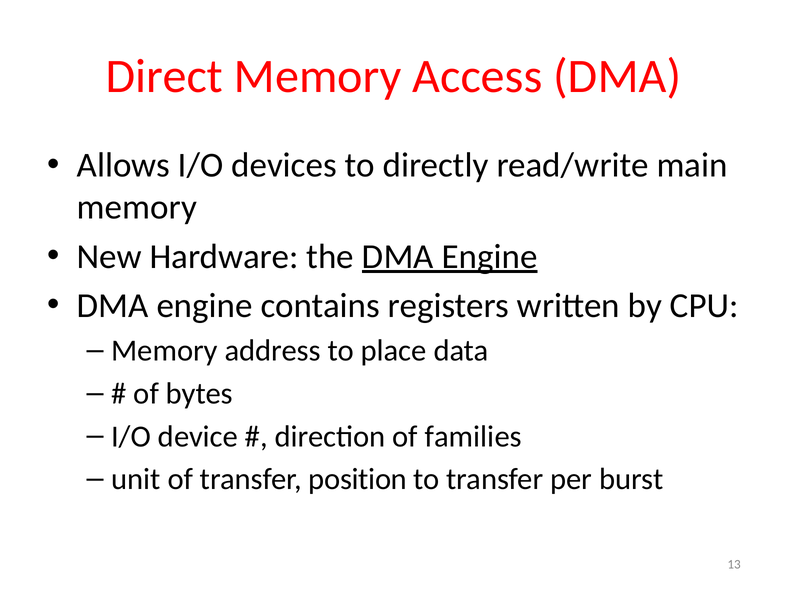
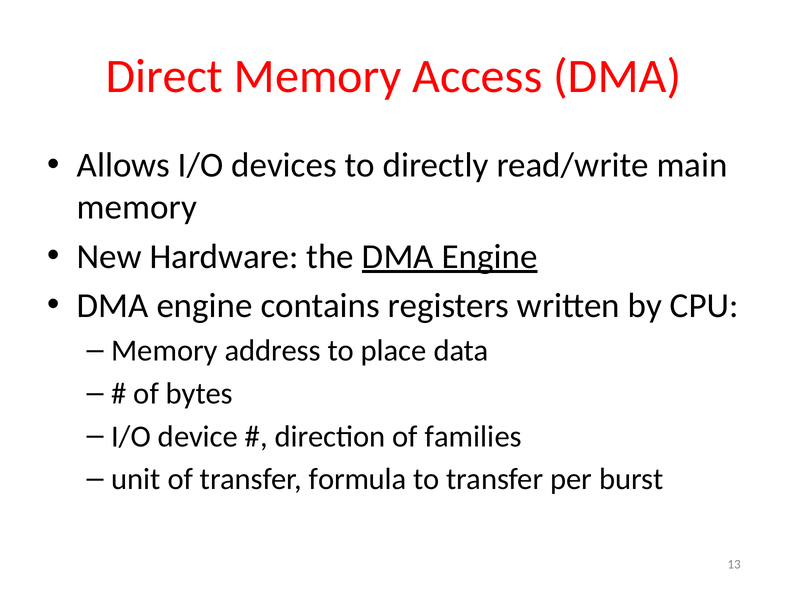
position: position -> formula (358, 479)
